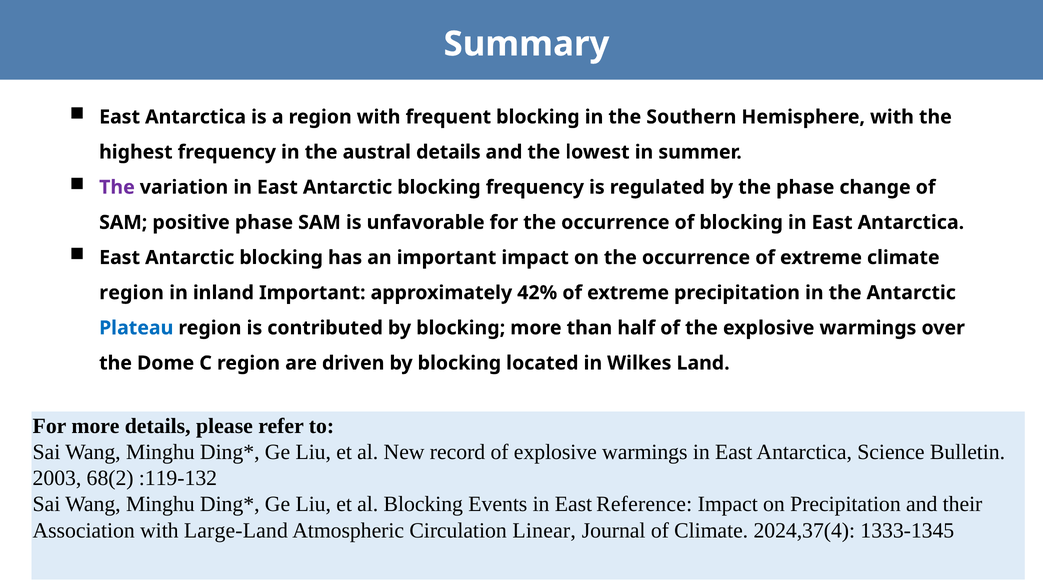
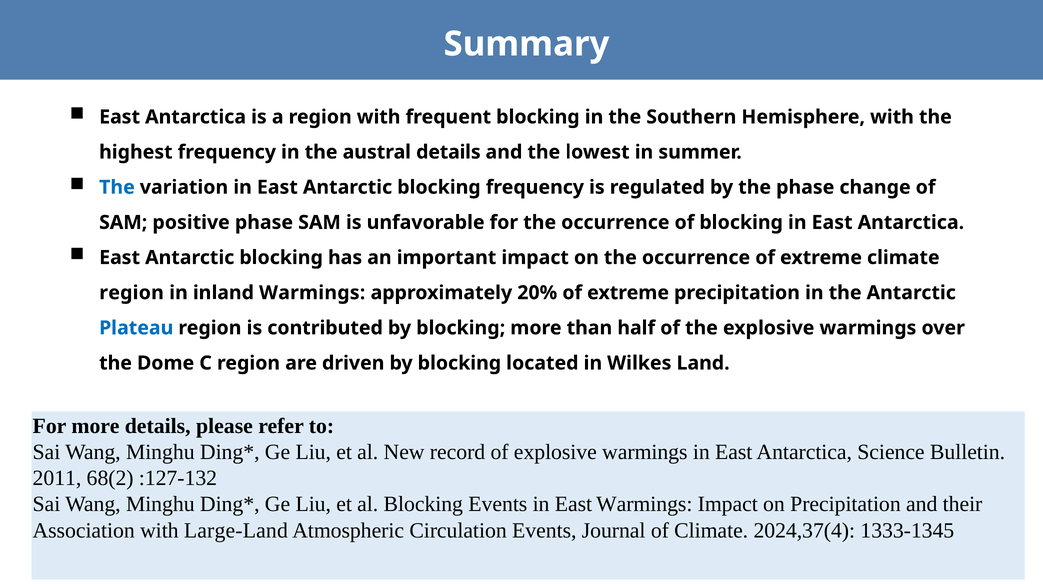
The colour: purple -> blue (117, 188)
inland Important: Important -> Warmings (312, 293)
42%: 42% -> 20% (537, 293)
2003: 2003 -> 2011 (57, 479)
:119-132: :119-132 -> :127-132 (178, 479)
East Reference: Reference -> Warmings (644, 505)
Circulation Linear: Linear -> Events (544, 531)
